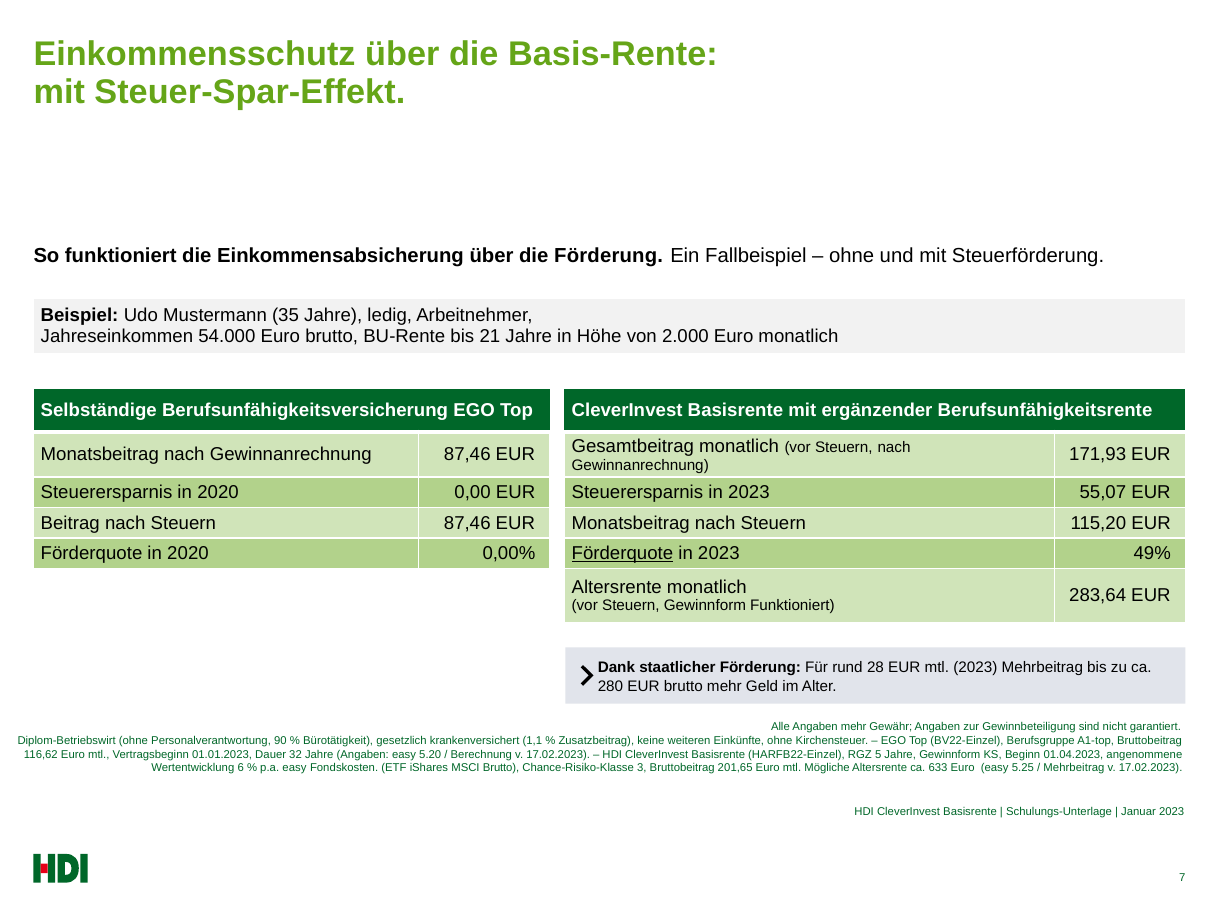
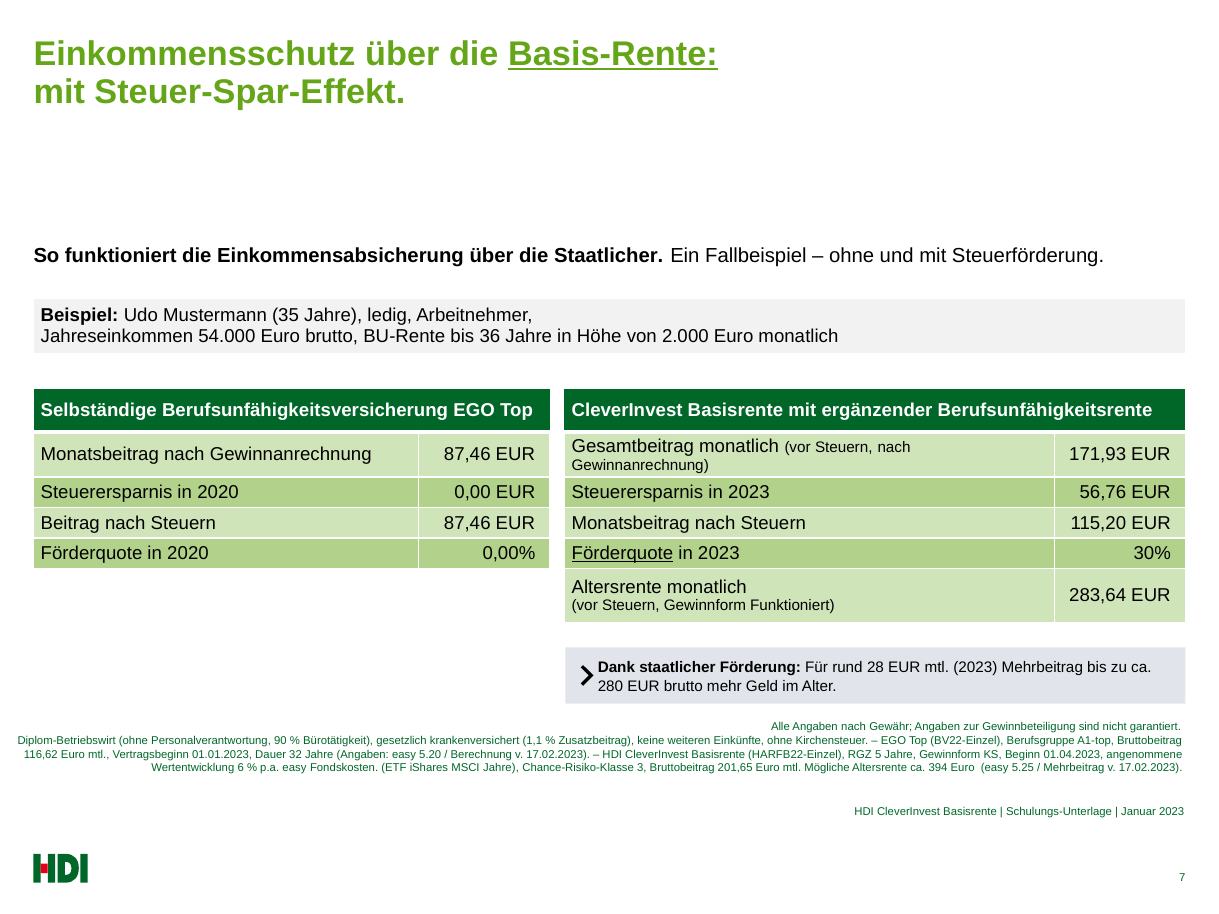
Basis-Rente underline: none -> present (613, 54)
die Förderung: Förderung -> Staatlicher (609, 256)
21: 21 -> 36 (490, 337)
55,07: 55,07 -> 56,76 (1103, 493)
49%: 49% -> 30% (1152, 554)
Angaben mehr: mehr -> nach (854, 727)
MSCI Brutto: Brutto -> Jahre (501, 768)
633: 633 -> 394 (938, 768)
